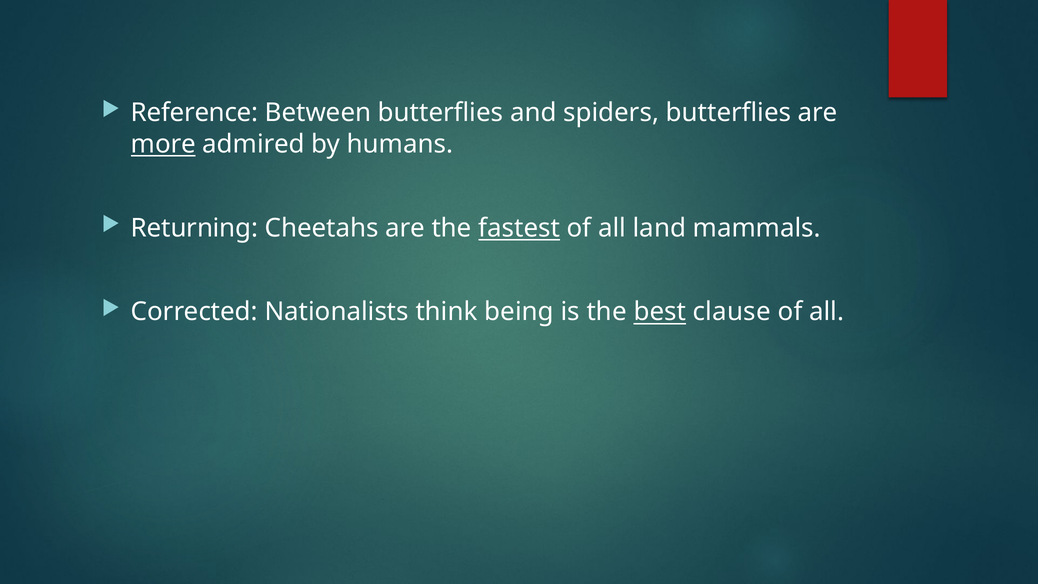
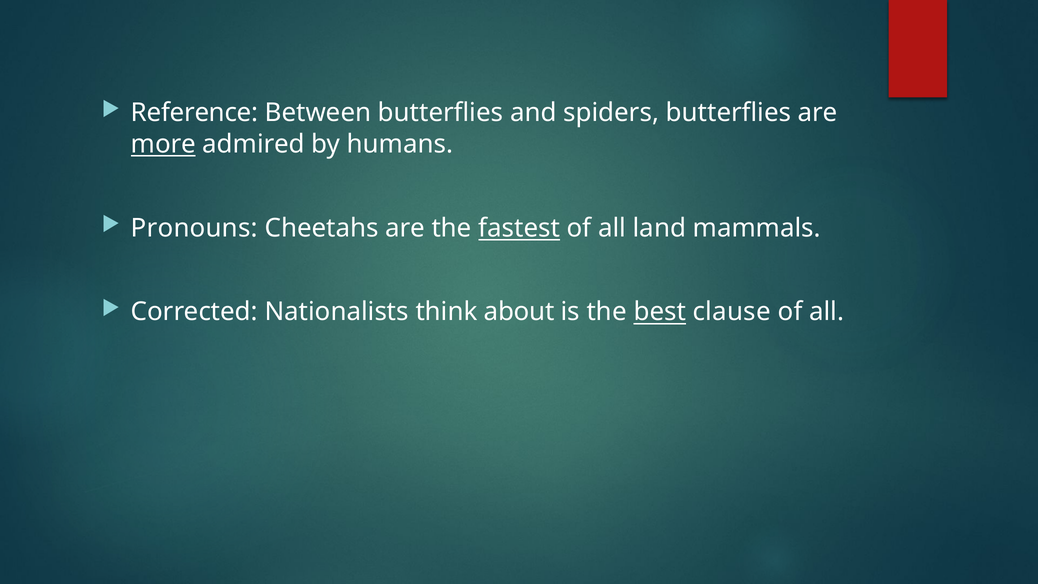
Returning: Returning -> Pronouns (194, 228)
being: being -> about (519, 312)
